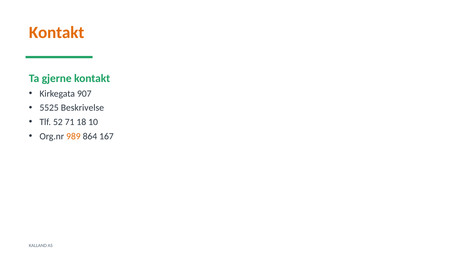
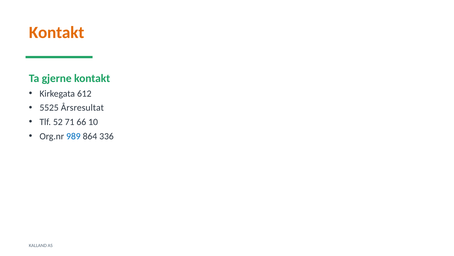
907: 907 -> 612 (84, 93)
Beskrivelse: Beskrivelse -> Årsresultat (82, 108)
18: 18 -> 66 (81, 122)
989 colour: orange -> blue (73, 136)
167: 167 -> 336 (106, 136)
